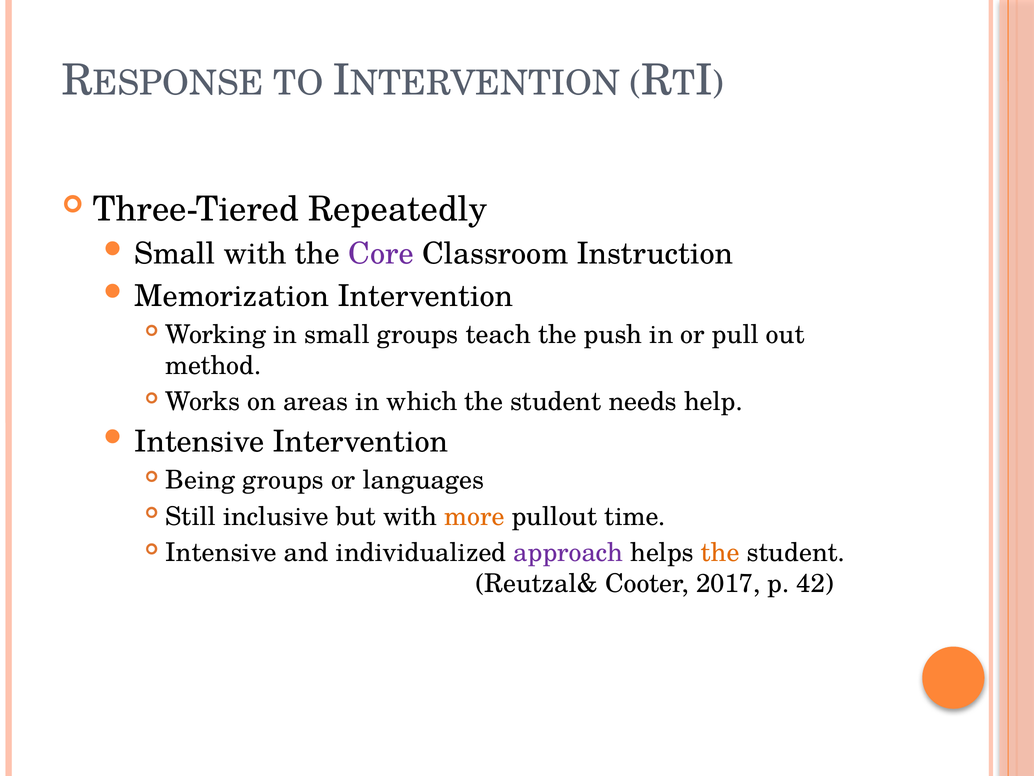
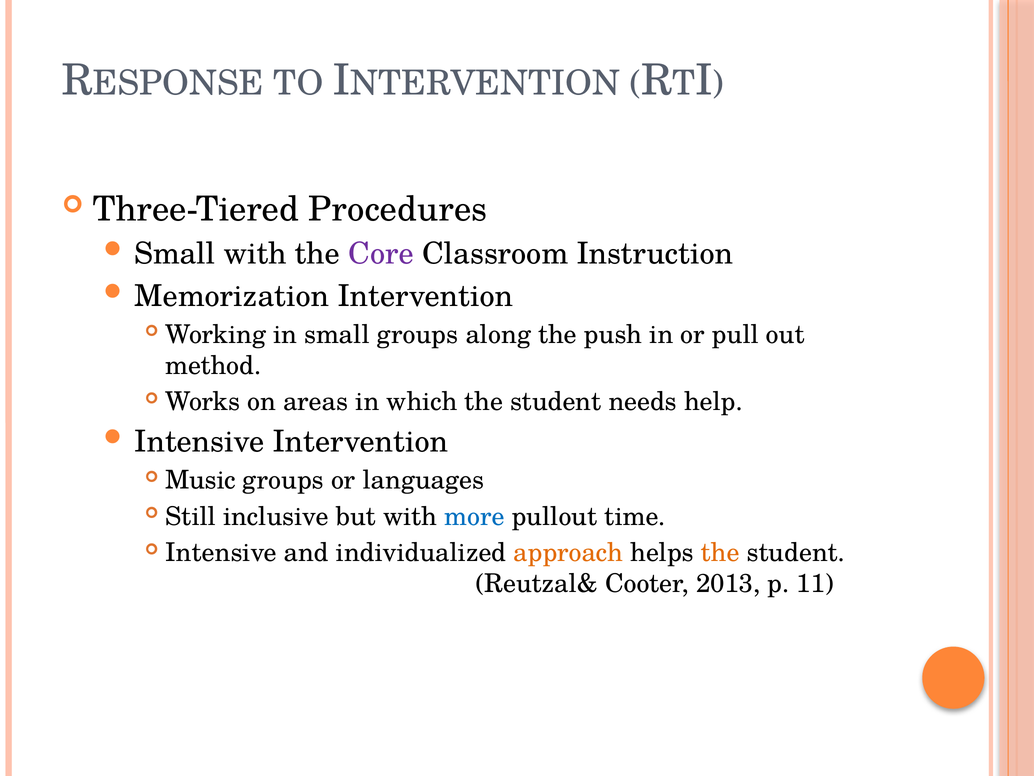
Repeatedly: Repeatedly -> Procedures (398, 209)
teach: teach -> along (498, 334)
Being: Being -> Music (200, 480)
more colour: orange -> blue (474, 516)
approach colour: purple -> orange (568, 552)
2017: 2017 -> 2013 (728, 583)
42: 42 -> 11 (815, 583)
